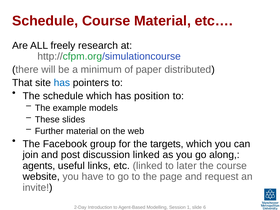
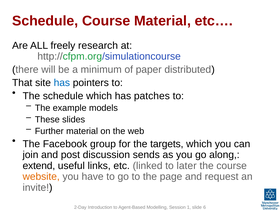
position: position -> patches (152, 96)
discussion linked: linked -> sends (146, 155)
agents: agents -> extend (39, 166)
website colour: black -> orange (41, 177)
